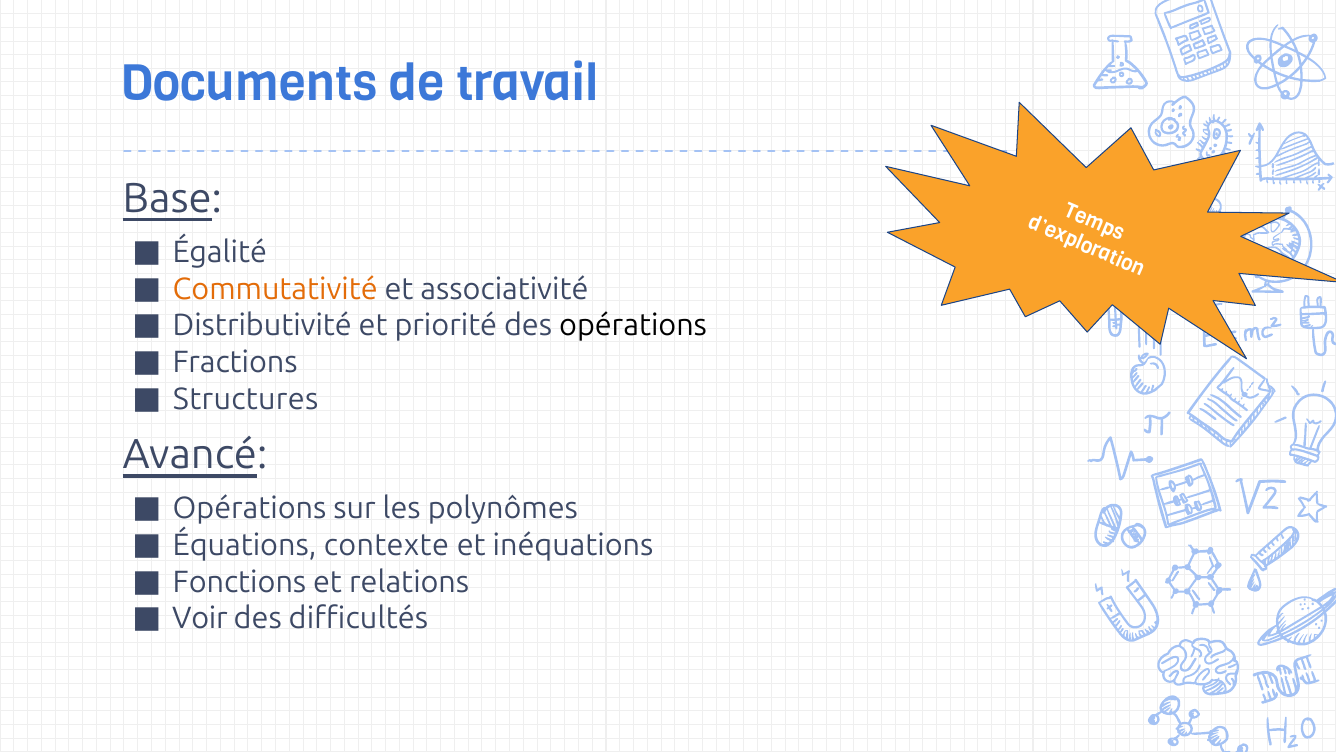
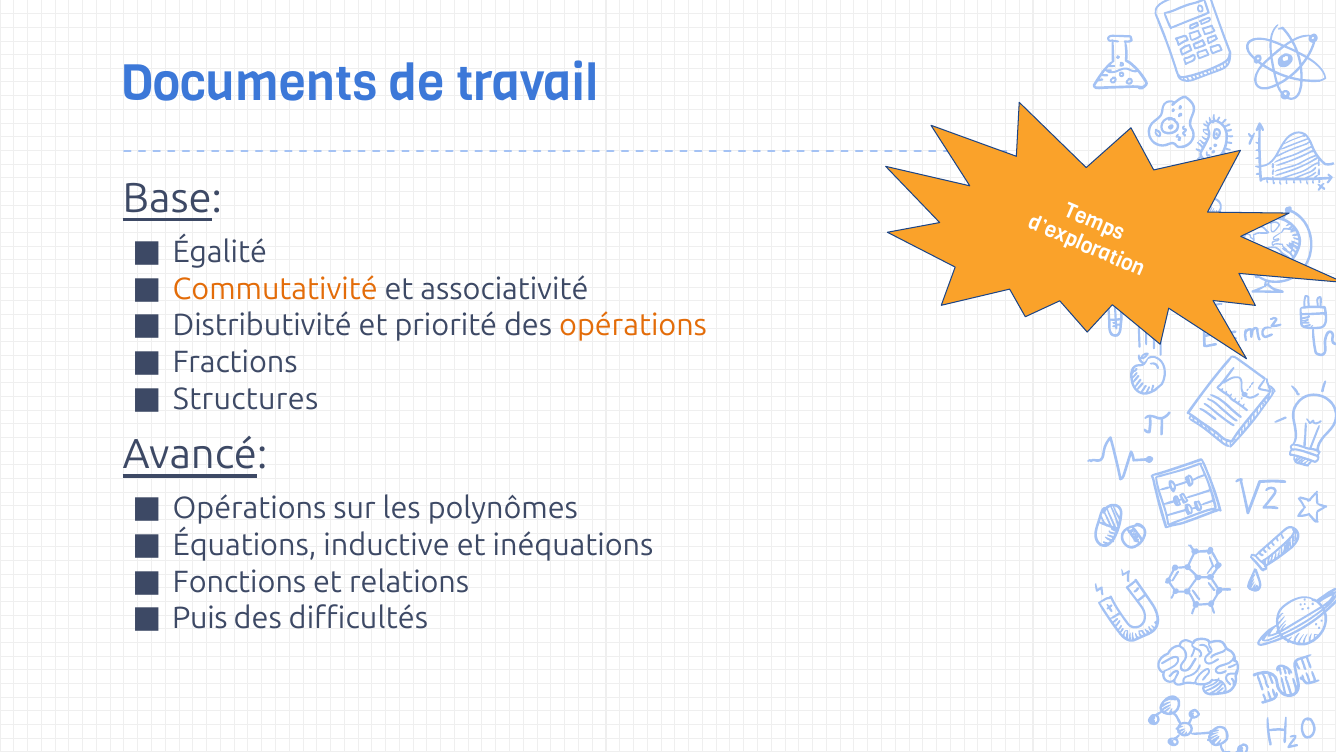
opérations colour: black -> orange (633, 326)
contexte: contexte -> inductive (387, 545)
Voir: Voir -> Puis (200, 618)
